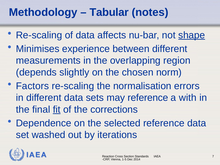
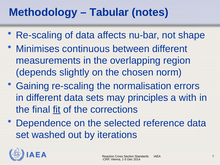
shape underline: present -> none (192, 35)
experience: experience -> continuous (86, 49)
Factors: Factors -> Gaining (33, 86)
may reference: reference -> principles (148, 98)
